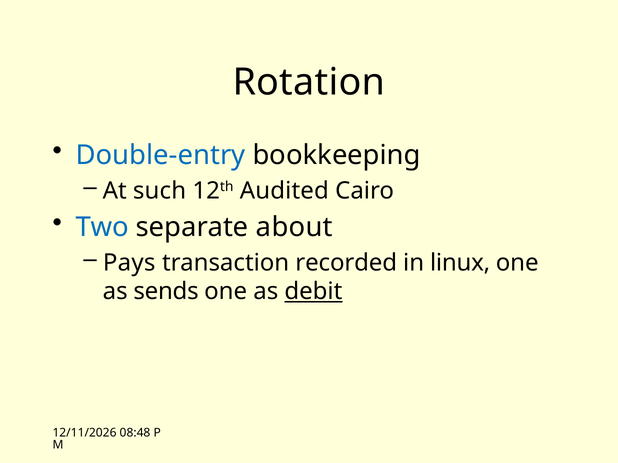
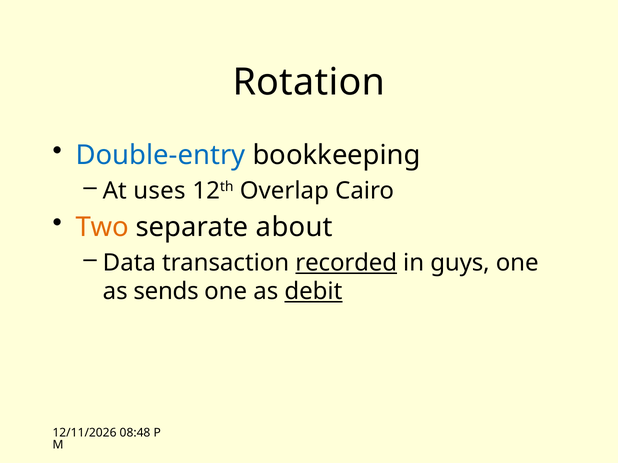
such: such -> uses (159, 191)
Audited: Audited -> Overlap (284, 191)
Two colour: blue -> orange (102, 228)
Pays: Pays -> Data (129, 263)
recorded underline: none -> present (346, 263)
linux: linux -> guys (460, 263)
